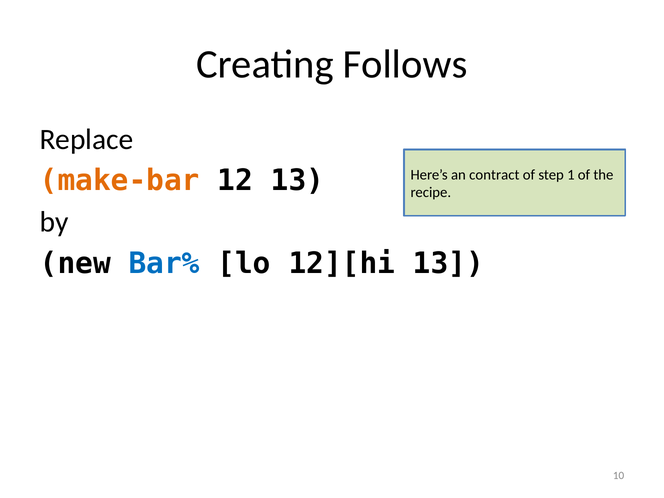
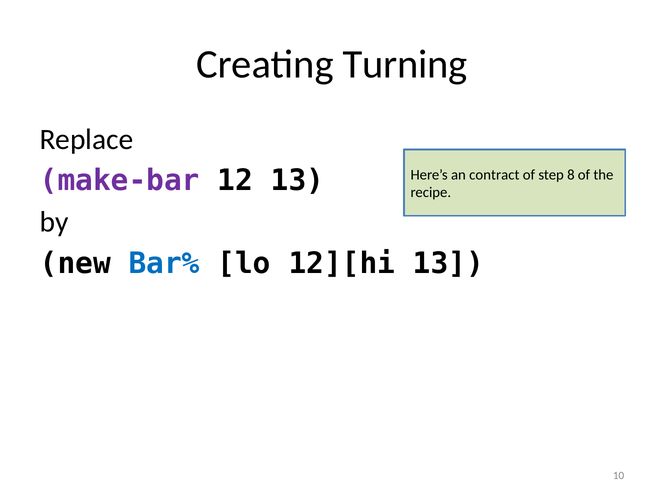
Follows: Follows -> Turning (405, 64)
make-bar colour: orange -> purple (120, 181)
1: 1 -> 8 (571, 175)
